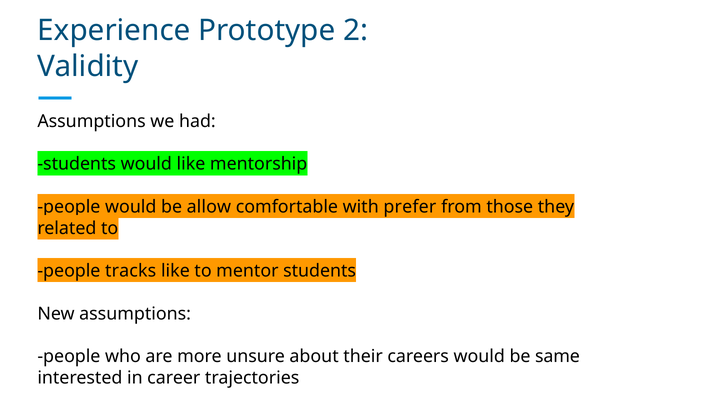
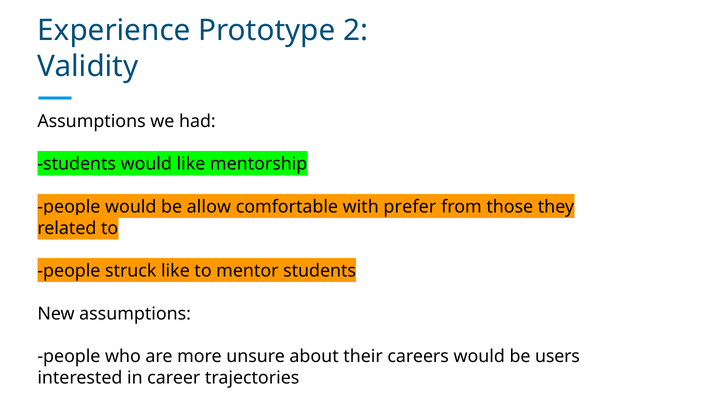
tracks: tracks -> struck (131, 271)
same: same -> users (557, 357)
